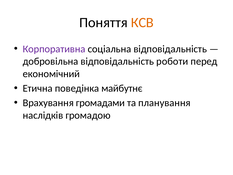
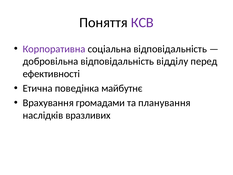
КСВ colour: orange -> purple (142, 23)
роботи: роботи -> відділу (172, 61)
економічний: економічний -> ефективності (51, 74)
громадою: громадою -> вразливих (88, 115)
